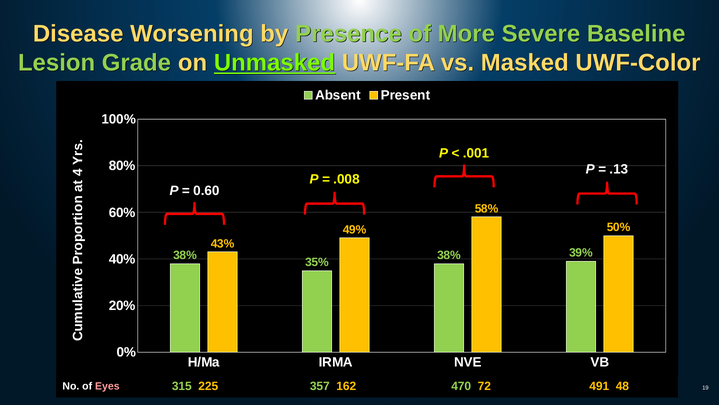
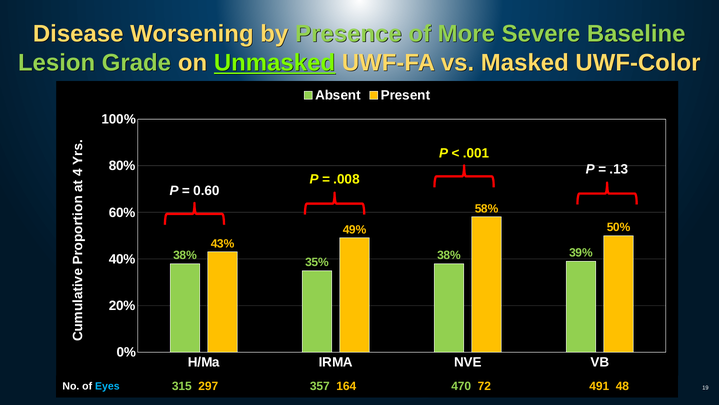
Eyes colour: pink -> light blue (107, 386)
225: 225 -> 297 (208, 386)
162: 162 -> 164 (346, 386)
